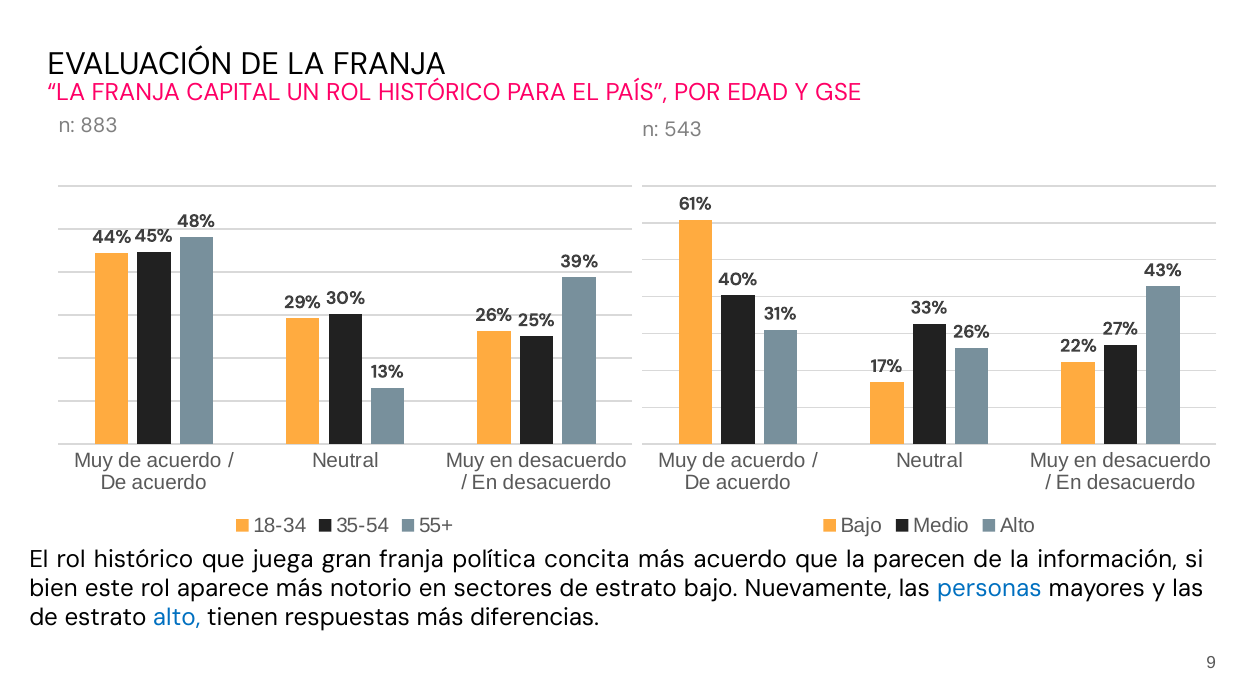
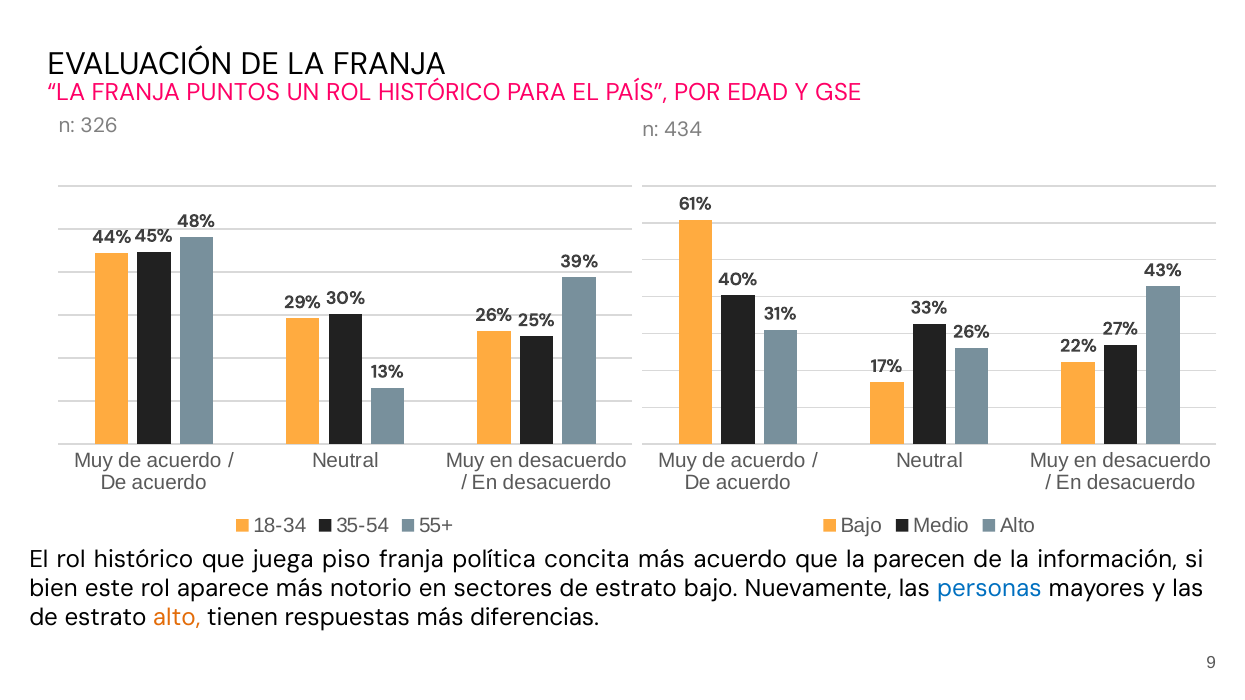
CAPITAL: CAPITAL -> PUNTOS (233, 92)
883: 883 -> 326 (99, 126)
543: 543 -> 434 (683, 130)
gran: gran -> piso (346, 559)
alto colour: blue -> orange (177, 618)
